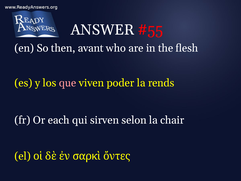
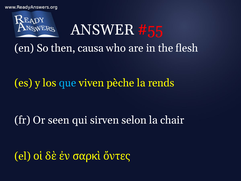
avant: avant -> causa (91, 48)
que colour: pink -> light blue (68, 83)
poder: poder -> pèche (120, 83)
each: each -> seen (59, 120)
